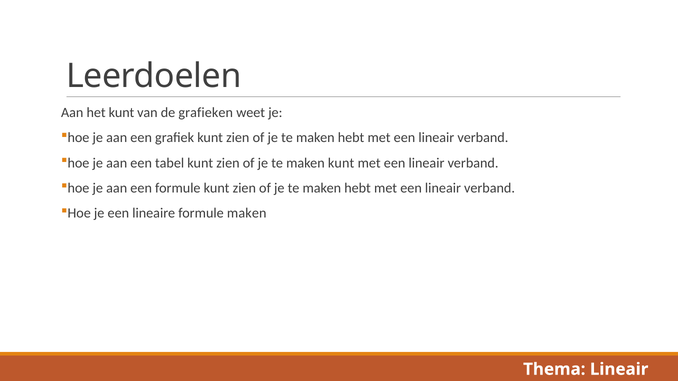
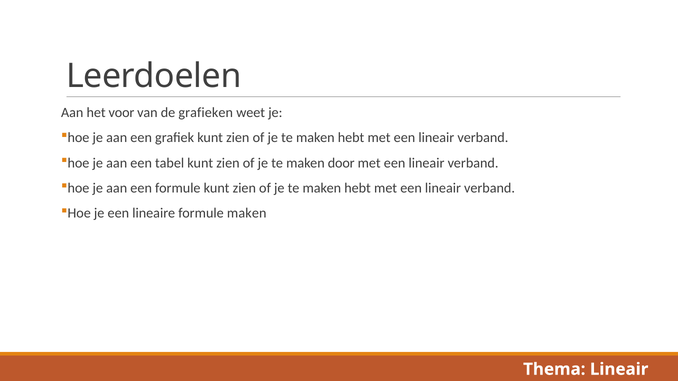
het kunt: kunt -> voor (121, 113)
maken kunt: kunt -> door (341, 163)
